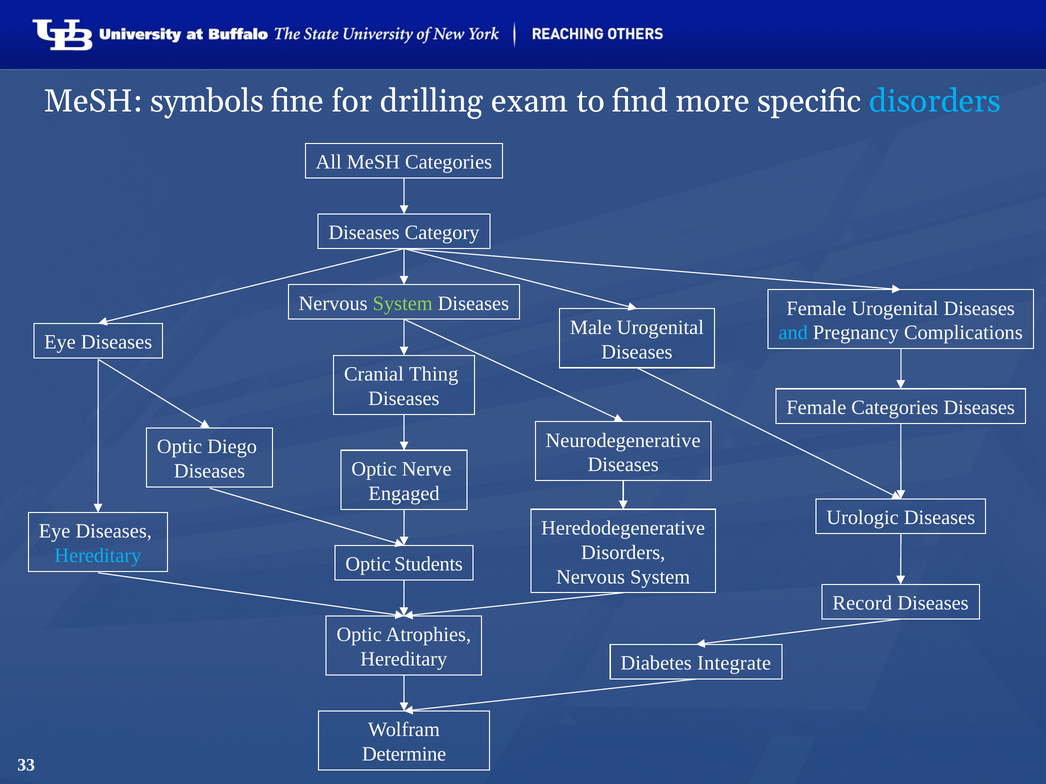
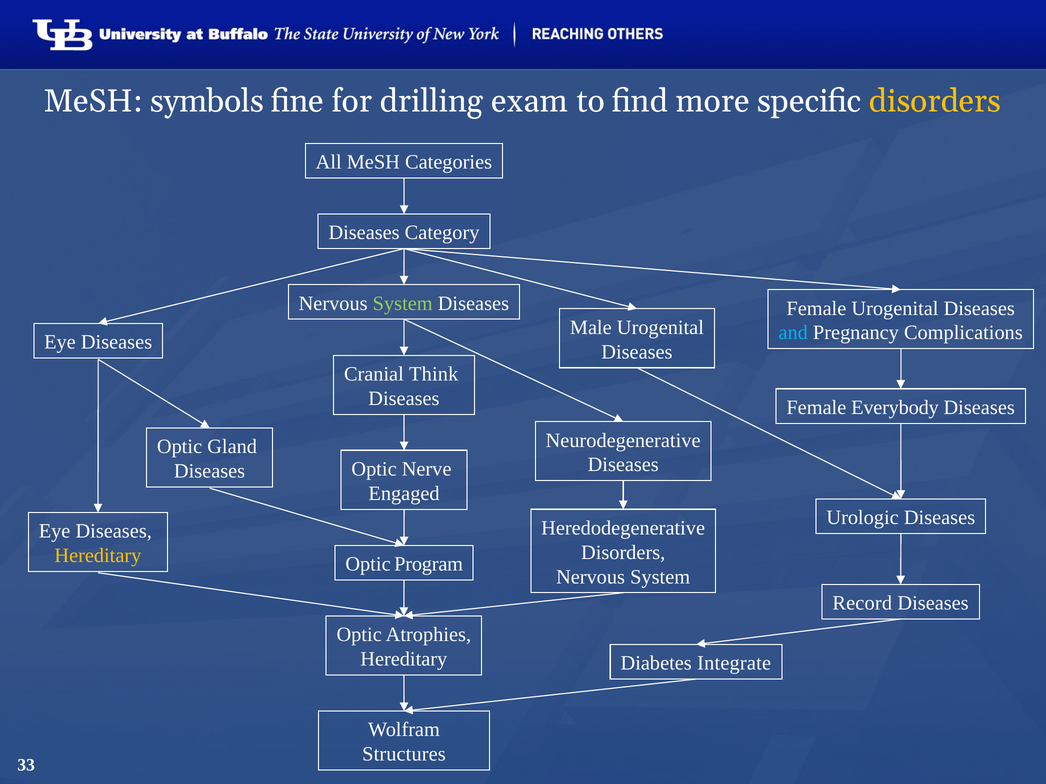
disorders colour: light blue -> yellow (935, 101)
Thing: Thing -> Think (434, 374)
Female Categories: Categories -> Everybody (895, 408)
Diego: Diego -> Gland (232, 447)
Hereditary colour: light blue -> yellow (98, 556)
Students: Students -> Program (429, 564)
Determine: Determine -> Structures (404, 755)
